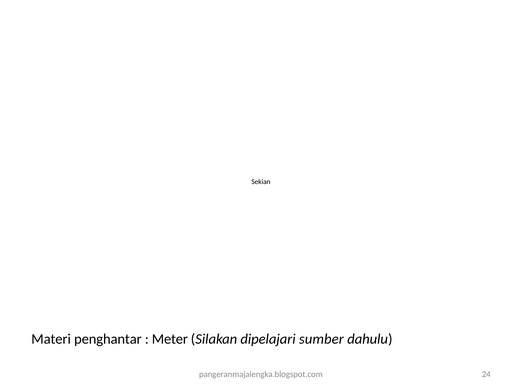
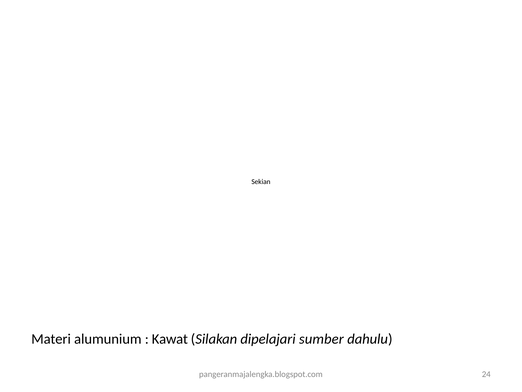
penghantar: penghantar -> alumunium (108, 339)
Meter: Meter -> Kawat (170, 339)
